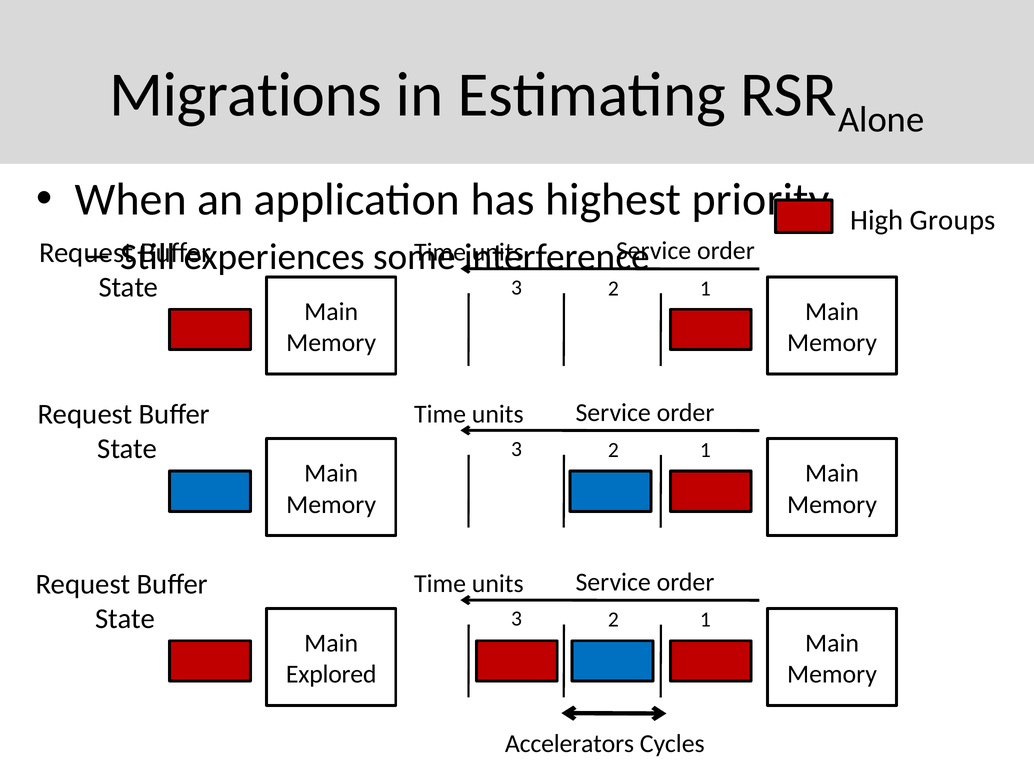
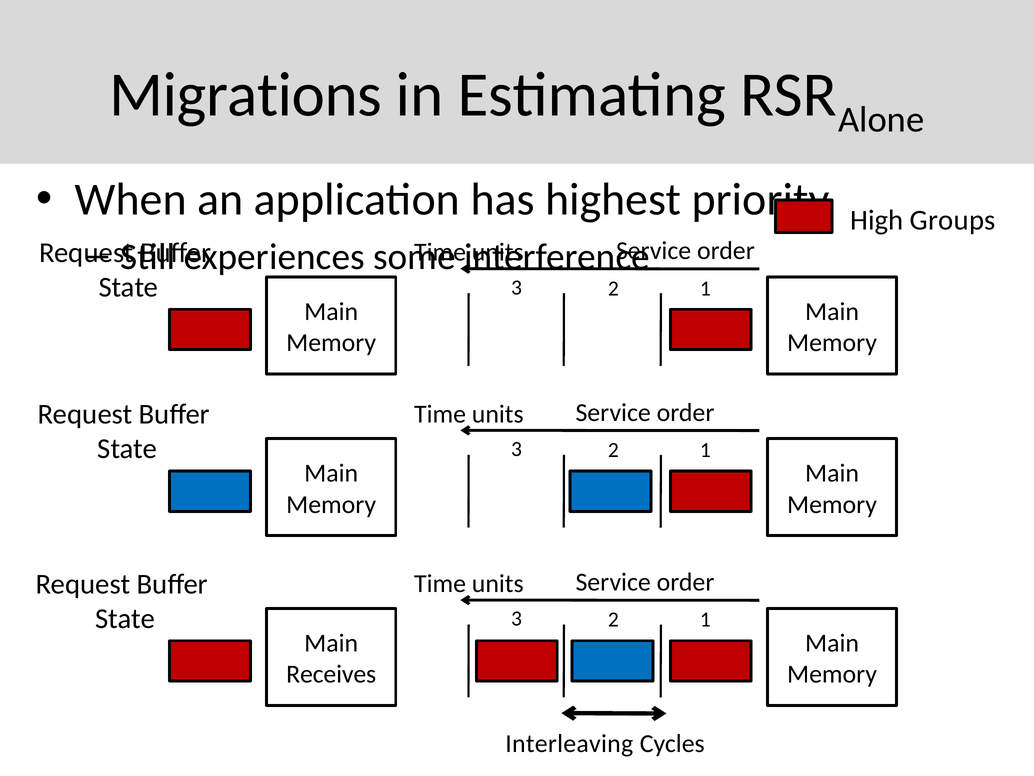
Explored: Explored -> Receives (331, 674)
Accelerators: Accelerators -> Interleaving (569, 743)
